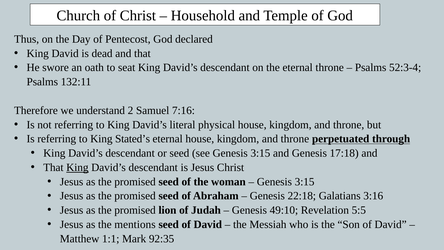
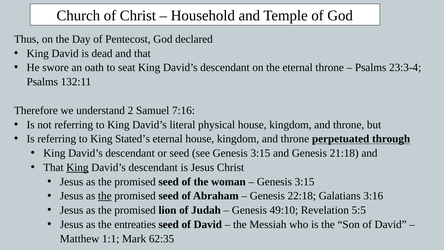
52:3-4: 52:3-4 -> 23:3-4 (405, 68)
17:18: 17:18 -> 21:18 (344, 153)
the underline: none -> present (105, 196)
mentions: mentions -> entreaties (135, 224)
92:35: 92:35 -> 62:35 (162, 239)
